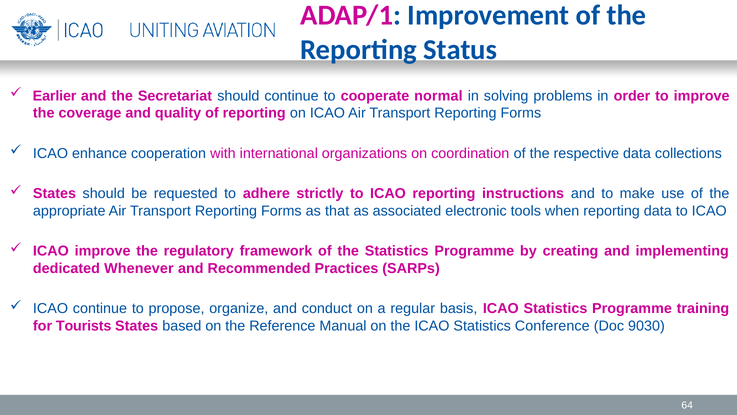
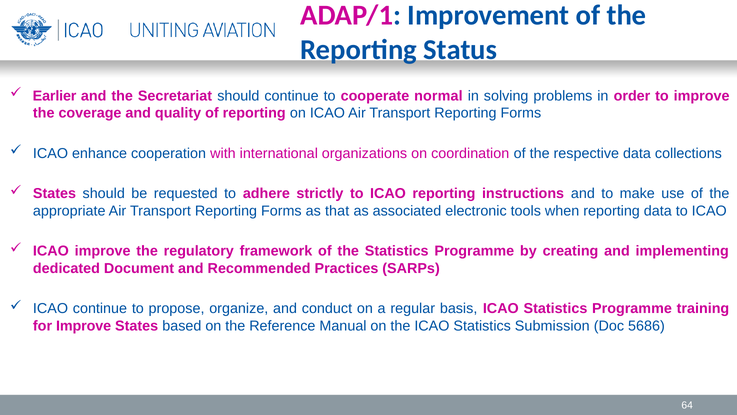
Whenever: Whenever -> Document (139, 268)
for Tourists: Tourists -> Improve (84, 326)
Conference: Conference -> Submission (552, 326)
9030: 9030 -> 5686 (646, 326)
